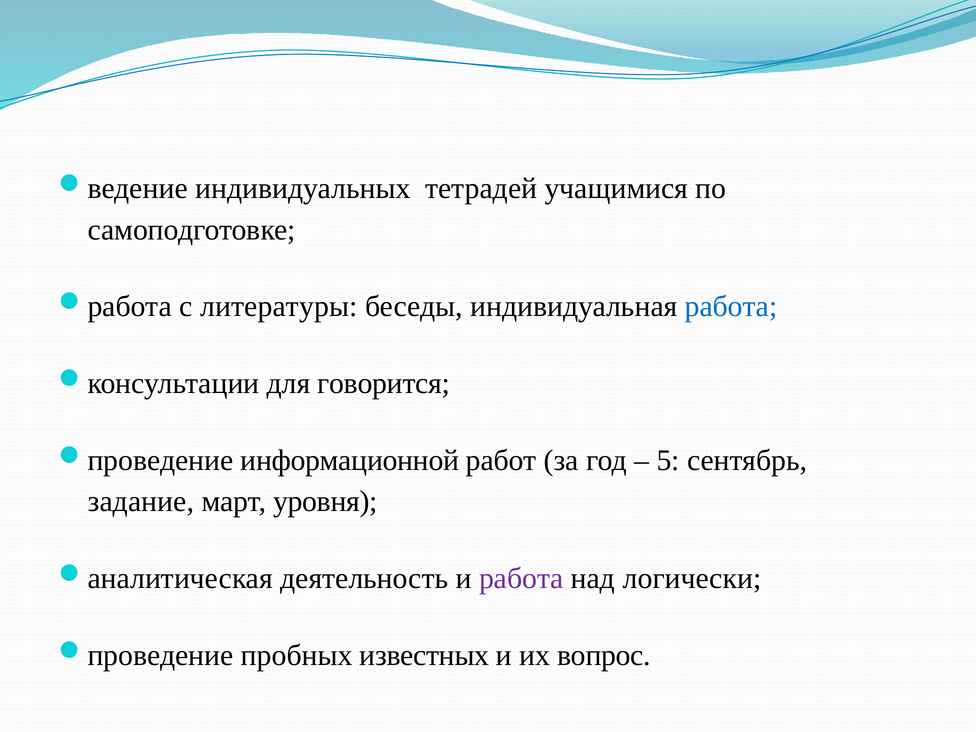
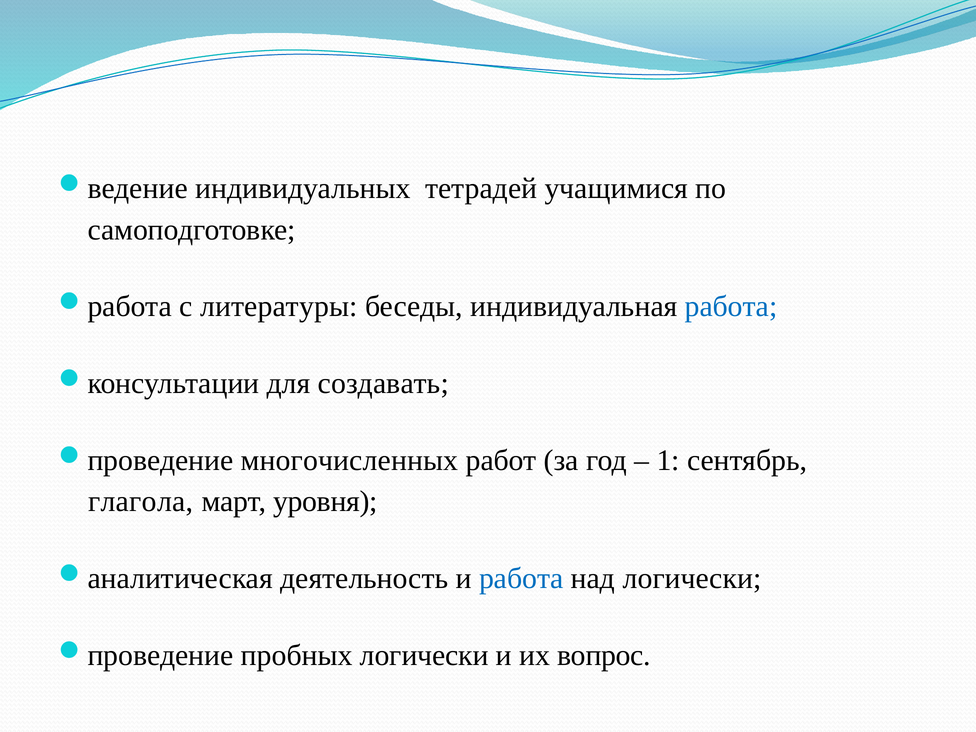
говорится: говорится -> создавать (383, 384)
информационной: информационной -> многочисленных (350, 460)
5: 5 -> 1 (668, 460)
задание: задание -> глагола (141, 502)
работа colour: purple -> blue (521, 579)
пробных известных: известных -> логически (424, 655)
